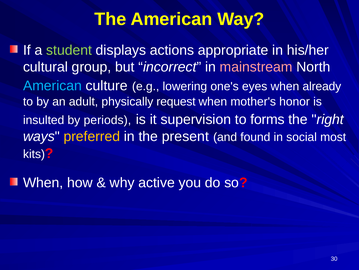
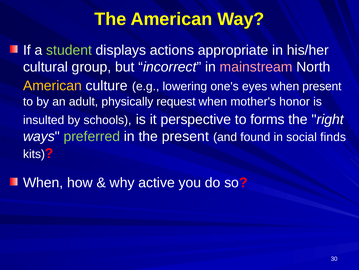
American colour: light blue -> yellow (52, 86)
when already: already -> present (322, 86)
periods: periods -> schools (107, 120)
supervision: supervision -> perspective (196, 119)
preferred colour: yellow -> light green (92, 136)
most: most -> finds (333, 137)
